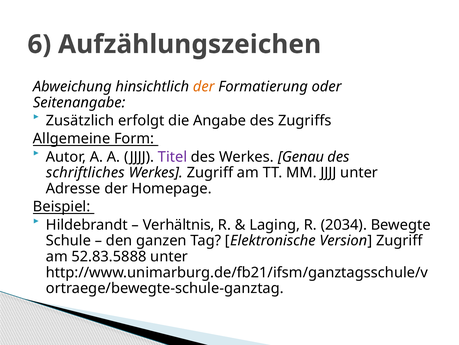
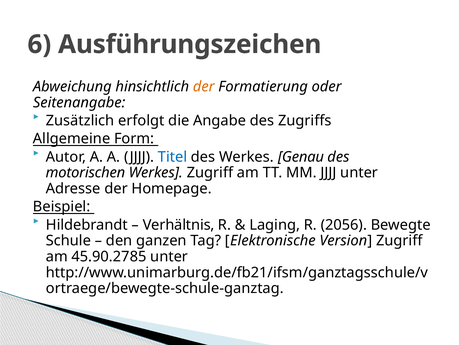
Aufzählungszeichen: Aufzählungszeichen -> Ausführungszeichen (190, 44)
Titel colour: purple -> blue (173, 157)
schriftliches: schriftliches -> motorischen (85, 172)
2034: 2034 -> 2056 (344, 224)
52.83.5888: 52.83.5888 -> 45.90.2785 (109, 256)
